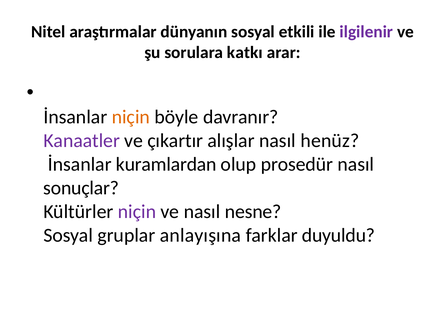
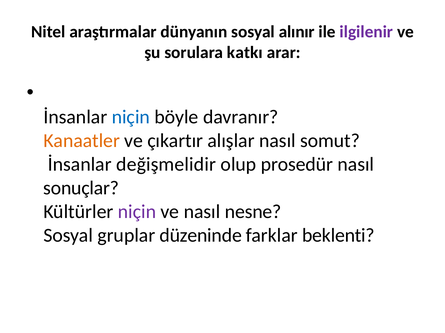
etkili: etkili -> alınır (297, 32)
niçin colour: orange -> blue (131, 117)
Kanaatler colour: purple -> orange (82, 141)
henüz: henüz -> somut (330, 141)
kuramlardan: kuramlardan -> değişmelidir (166, 165)
anlayışına: anlayışına -> düzeninde (201, 236)
duyuldu: duyuldu -> beklenti (338, 236)
